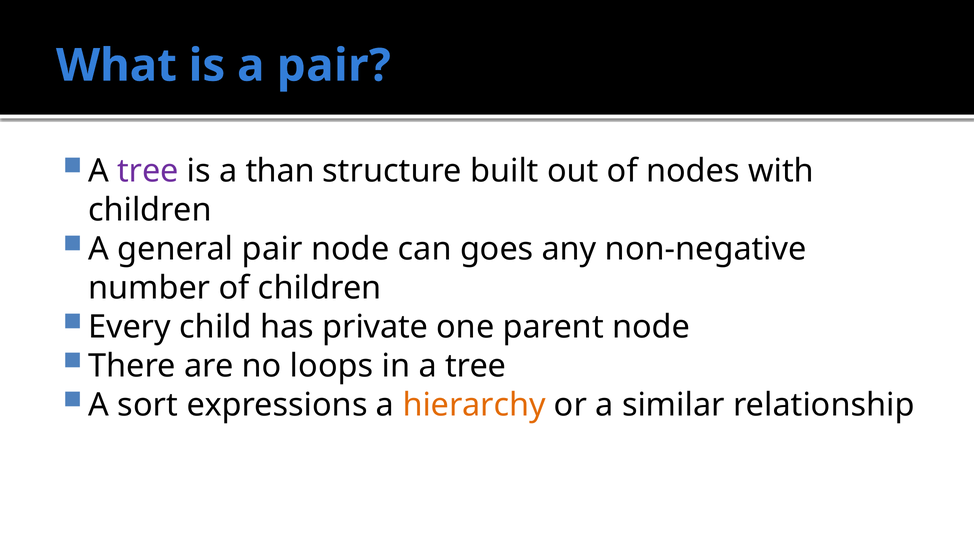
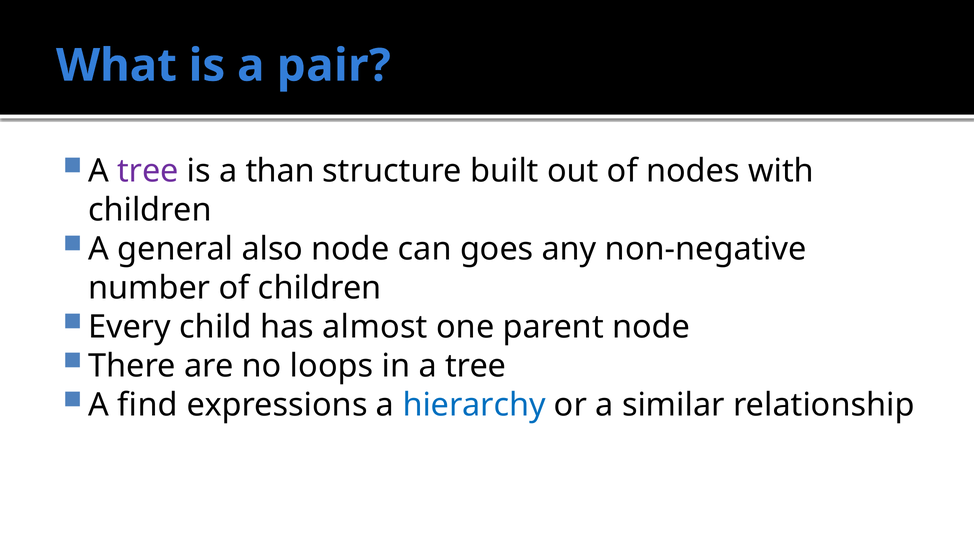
general pair: pair -> also (272, 249)
private: private -> almost (375, 327)
sort: sort -> find (148, 405)
hierarchy colour: orange -> blue (474, 405)
